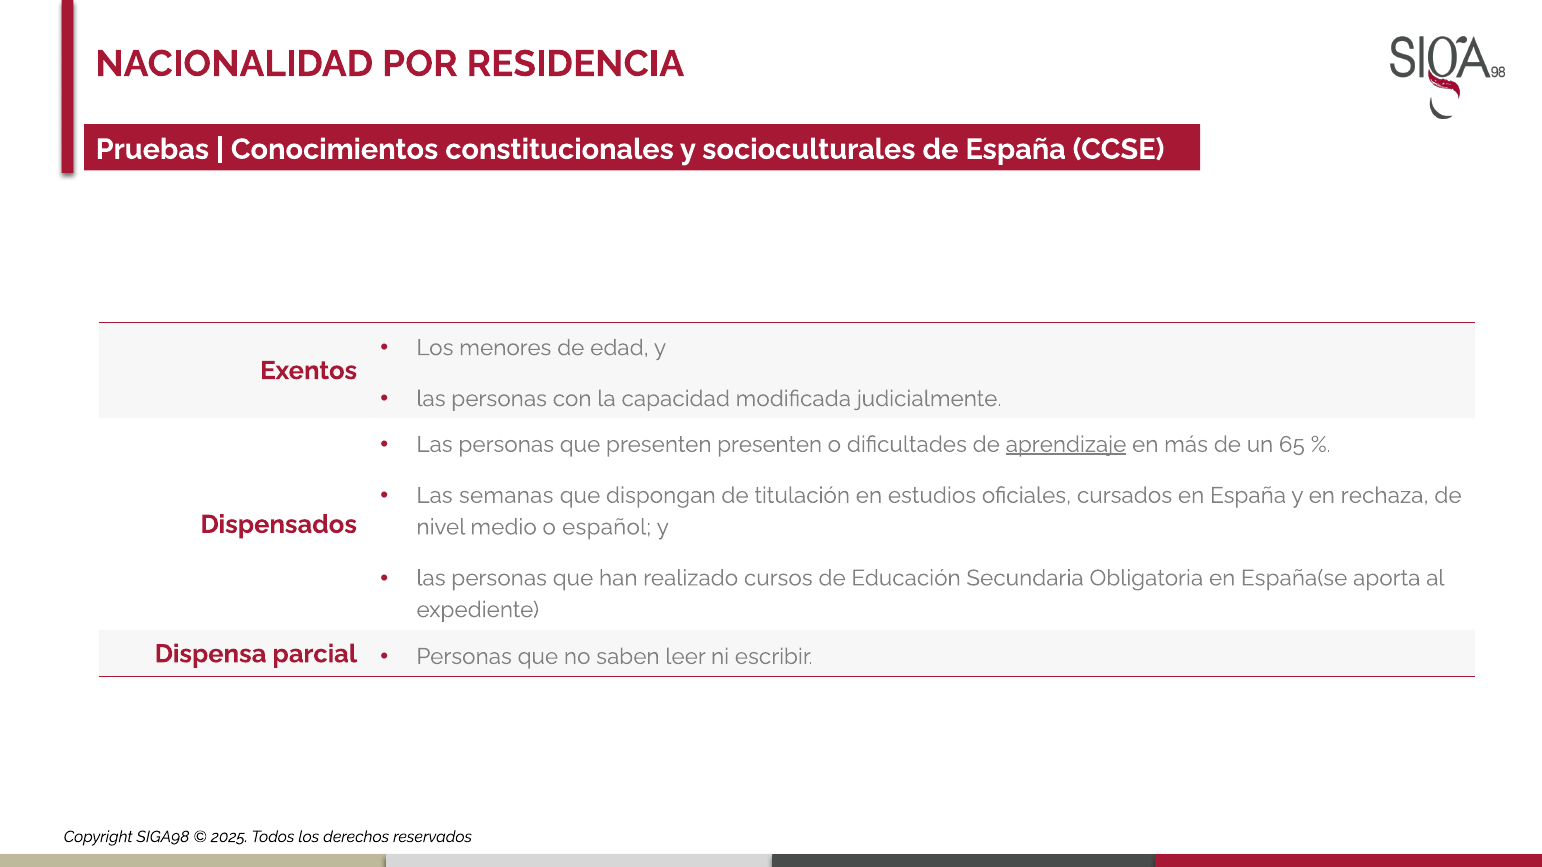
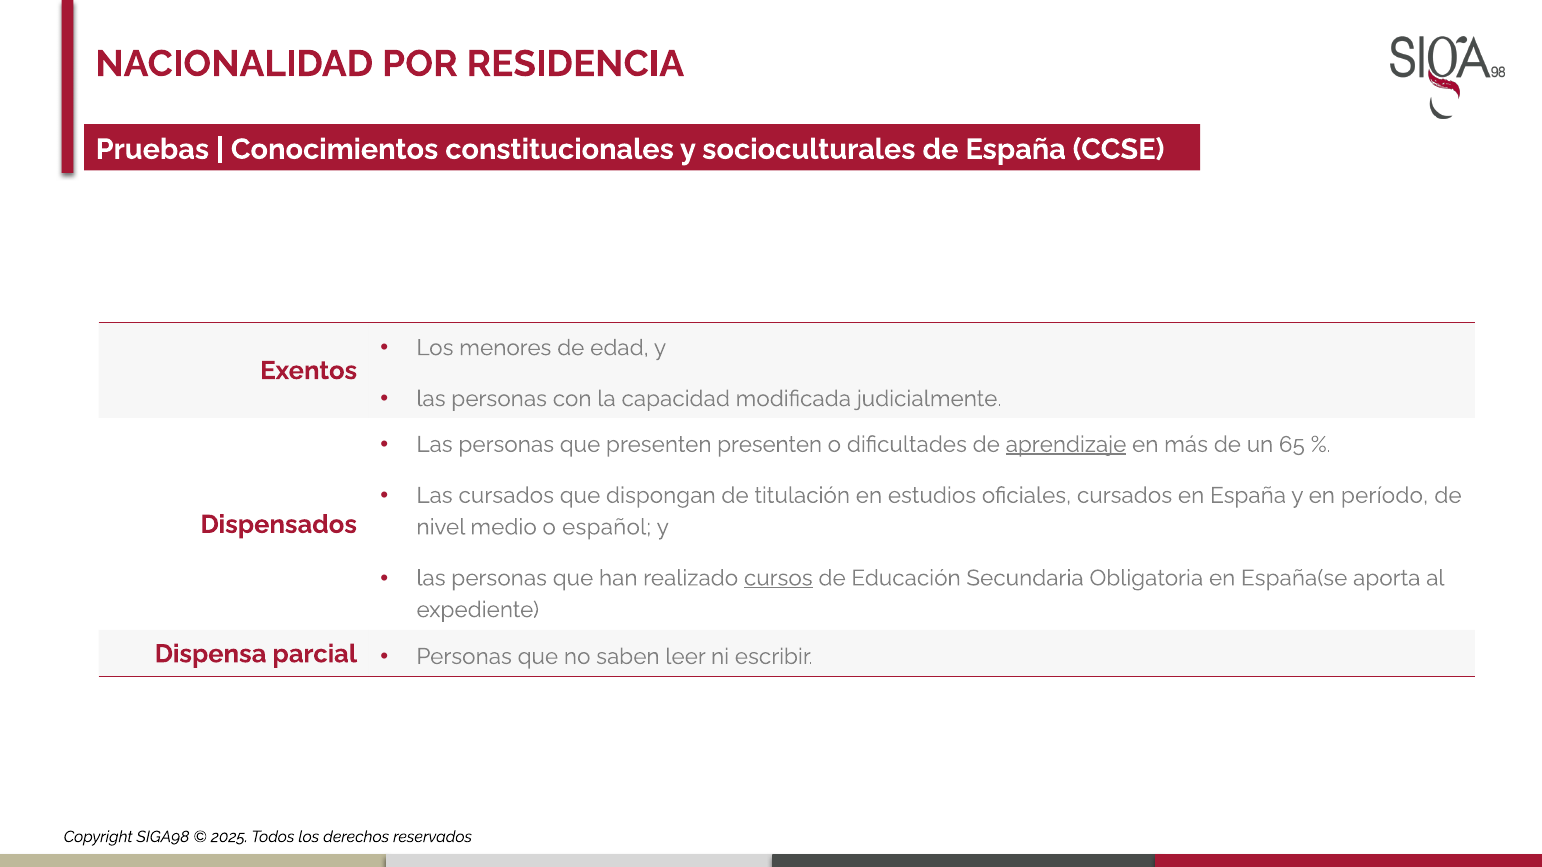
Las semanas: semanas -> cursados (506, 496)
rechaza: rechaza -> período (1385, 496)
cursos underline: none -> present (778, 578)
